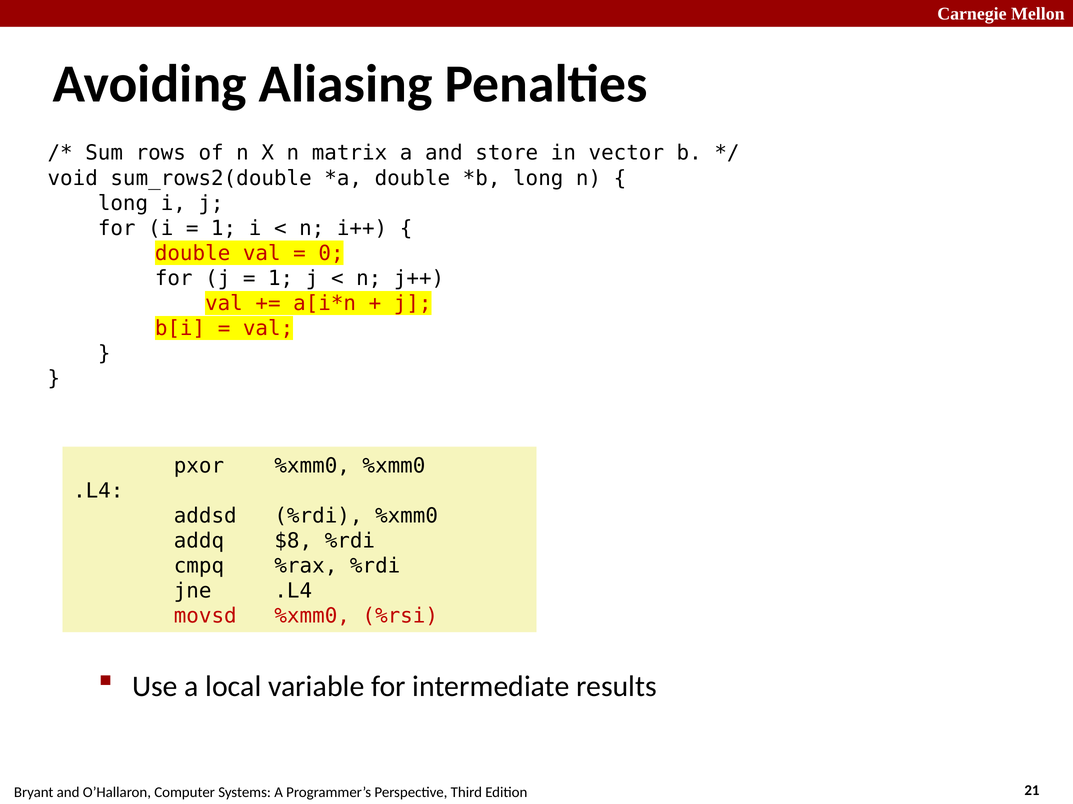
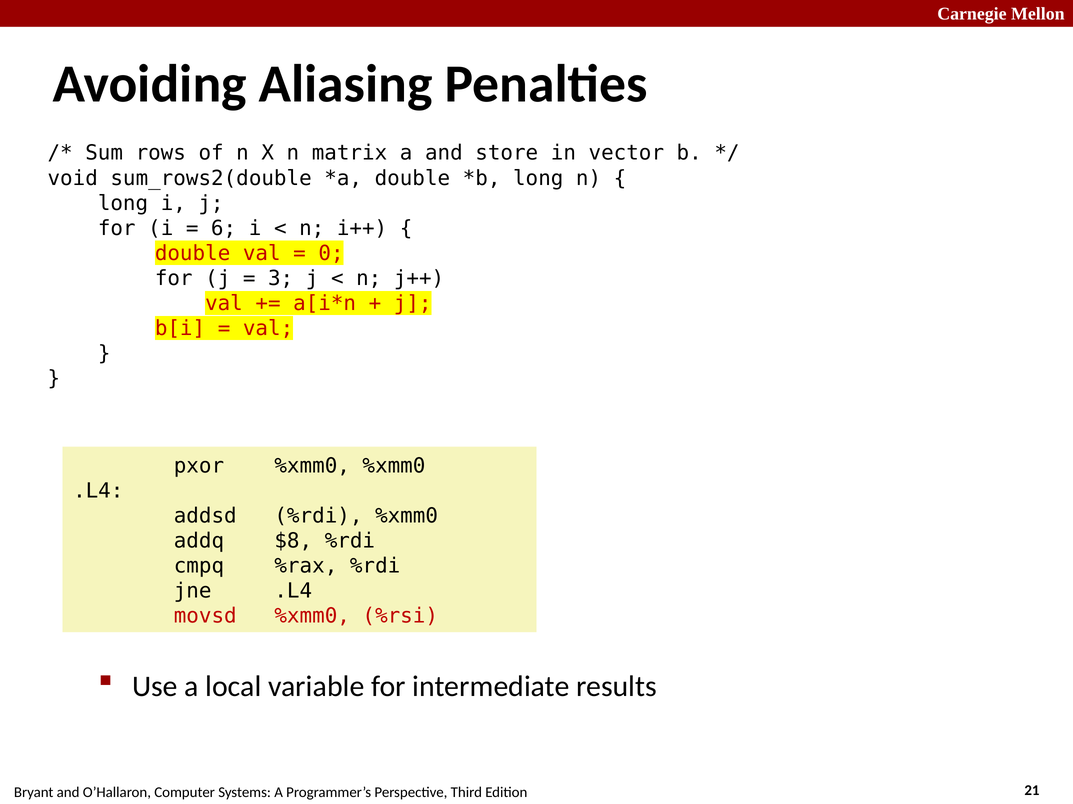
1: 1 -> 6 (224, 228)
1: 1 -> 3 (281, 279)
